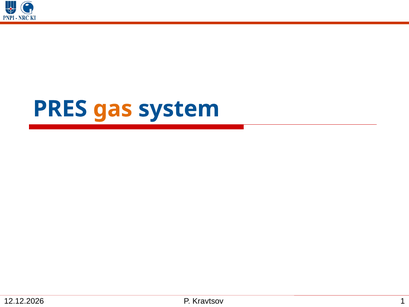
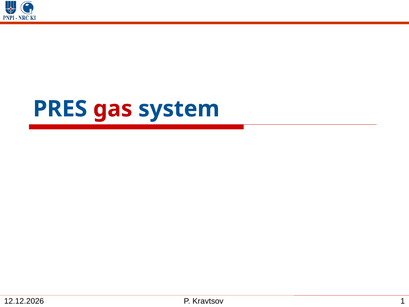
gas colour: orange -> red (113, 109)
